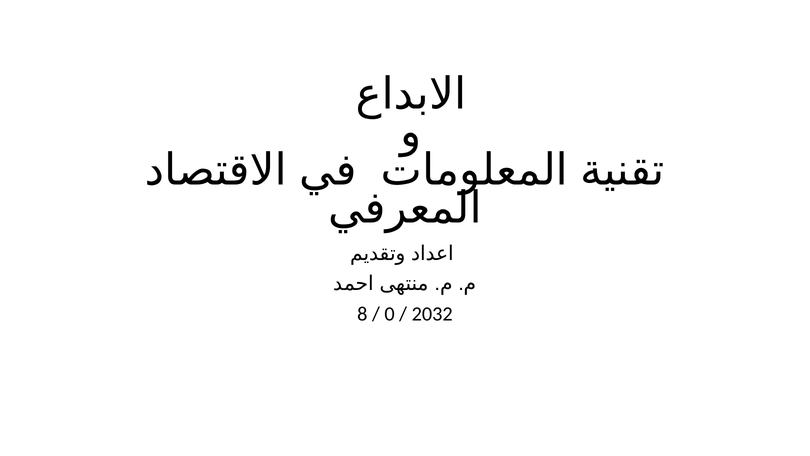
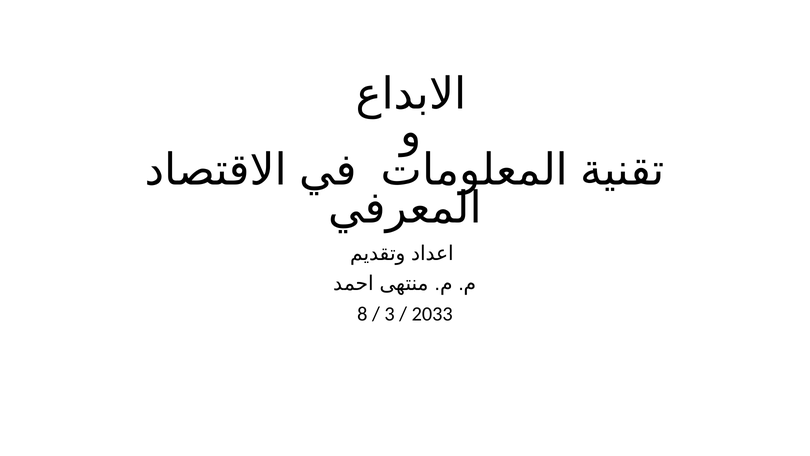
0: 0 -> 3 (390, 314)
2032: 2032 -> 2033 (432, 314)
